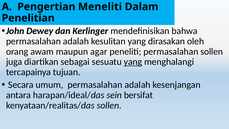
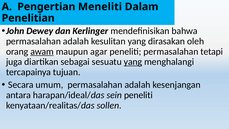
awam underline: none -> present (42, 51)
permasalahan sollen: sollen -> tetapi (212, 51)
sein bersifat: bersifat -> peneliti (138, 95)
